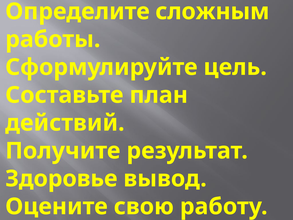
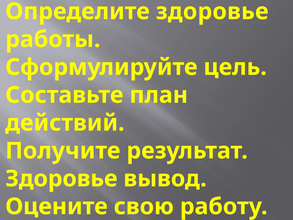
Определите сложным: сложным -> здоровье (212, 11)
